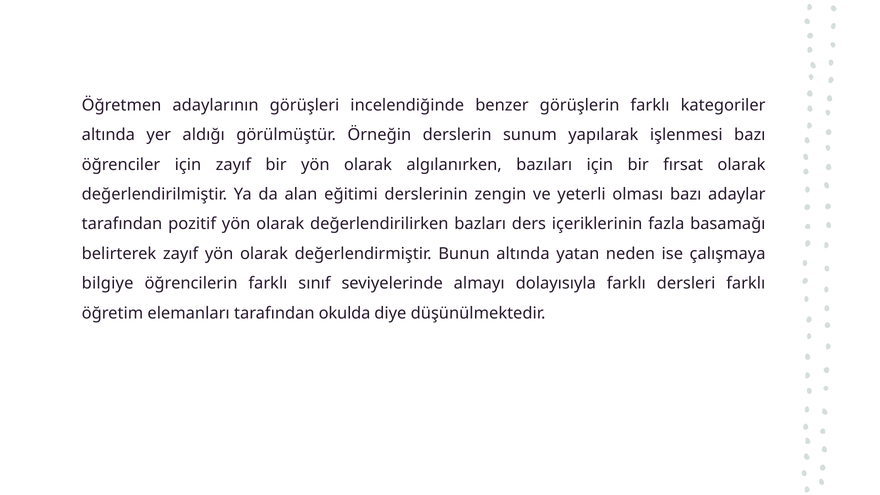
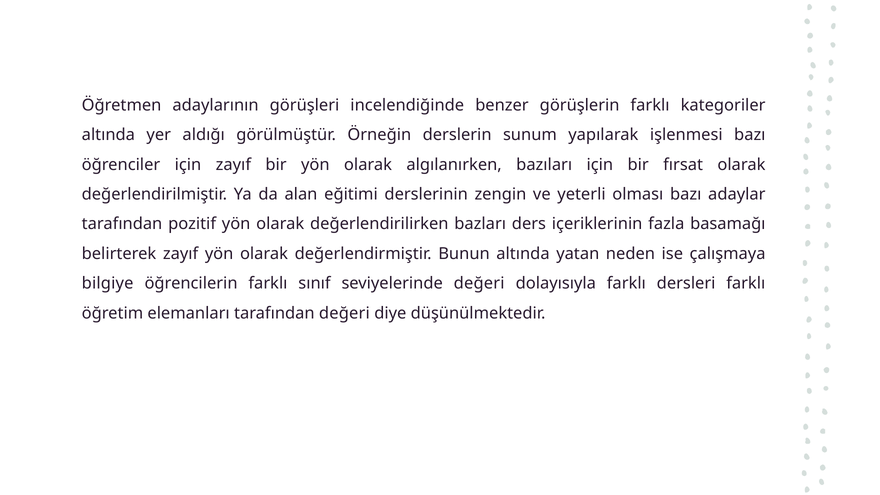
seviyelerinde almayı: almayı -> değeri (479, 283)
tarafından okulda: okulda -> değeri (344, 313)
